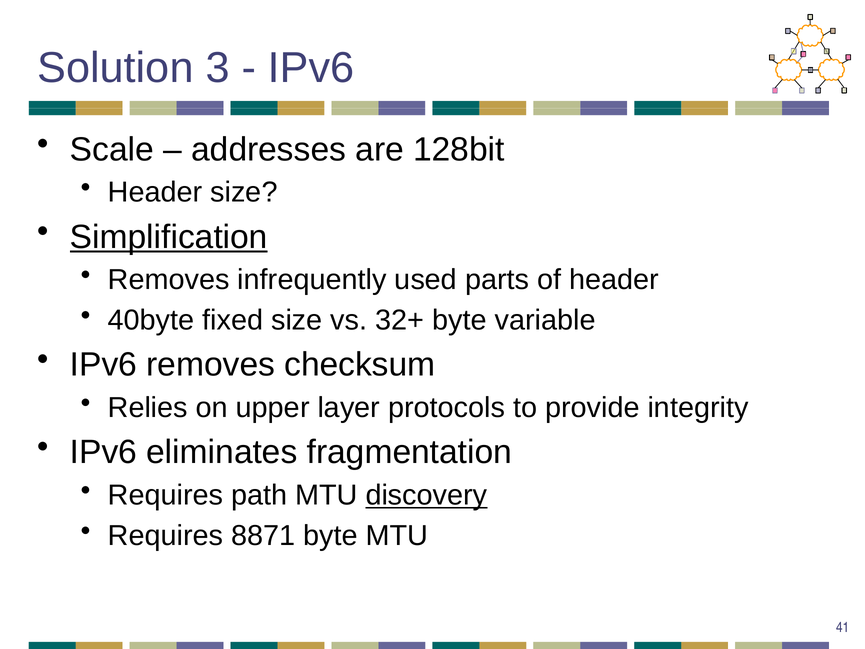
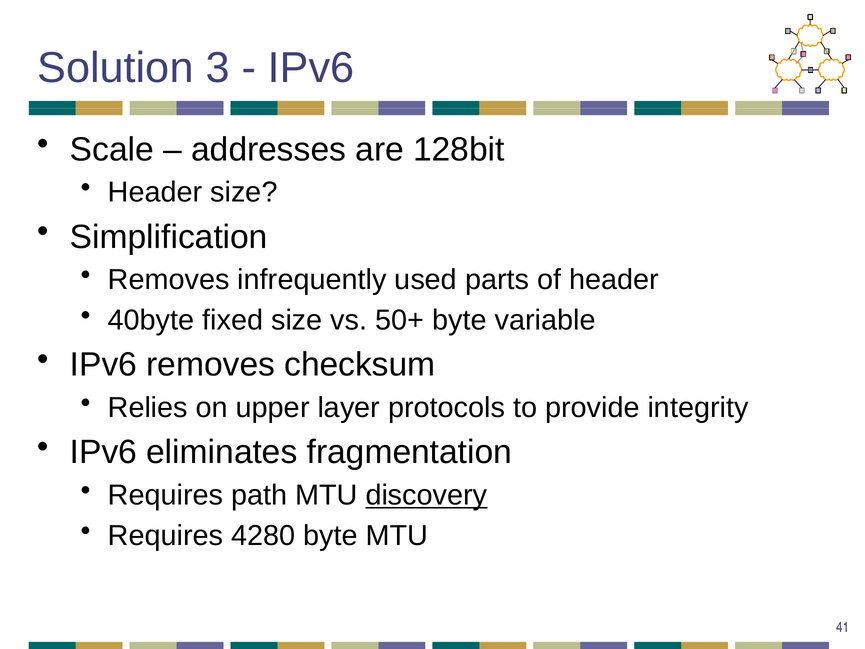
Simplification underline: present -> none (169, 237)
32+: 32+ -> 50+ (400, 320)
8871: 8871 -> 4280 (263, 535)
